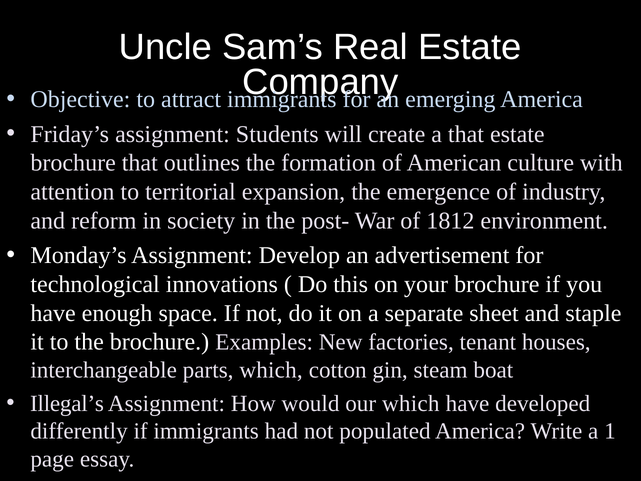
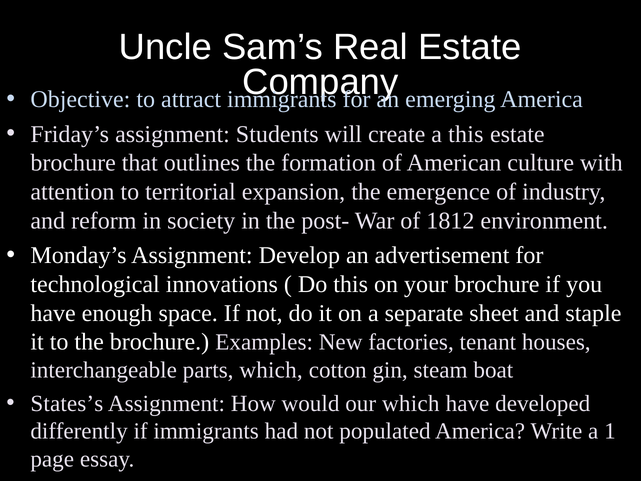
a that: that -> this (466, 134)
Illegal’s: Illegal’s -> States’s (67, 403)
